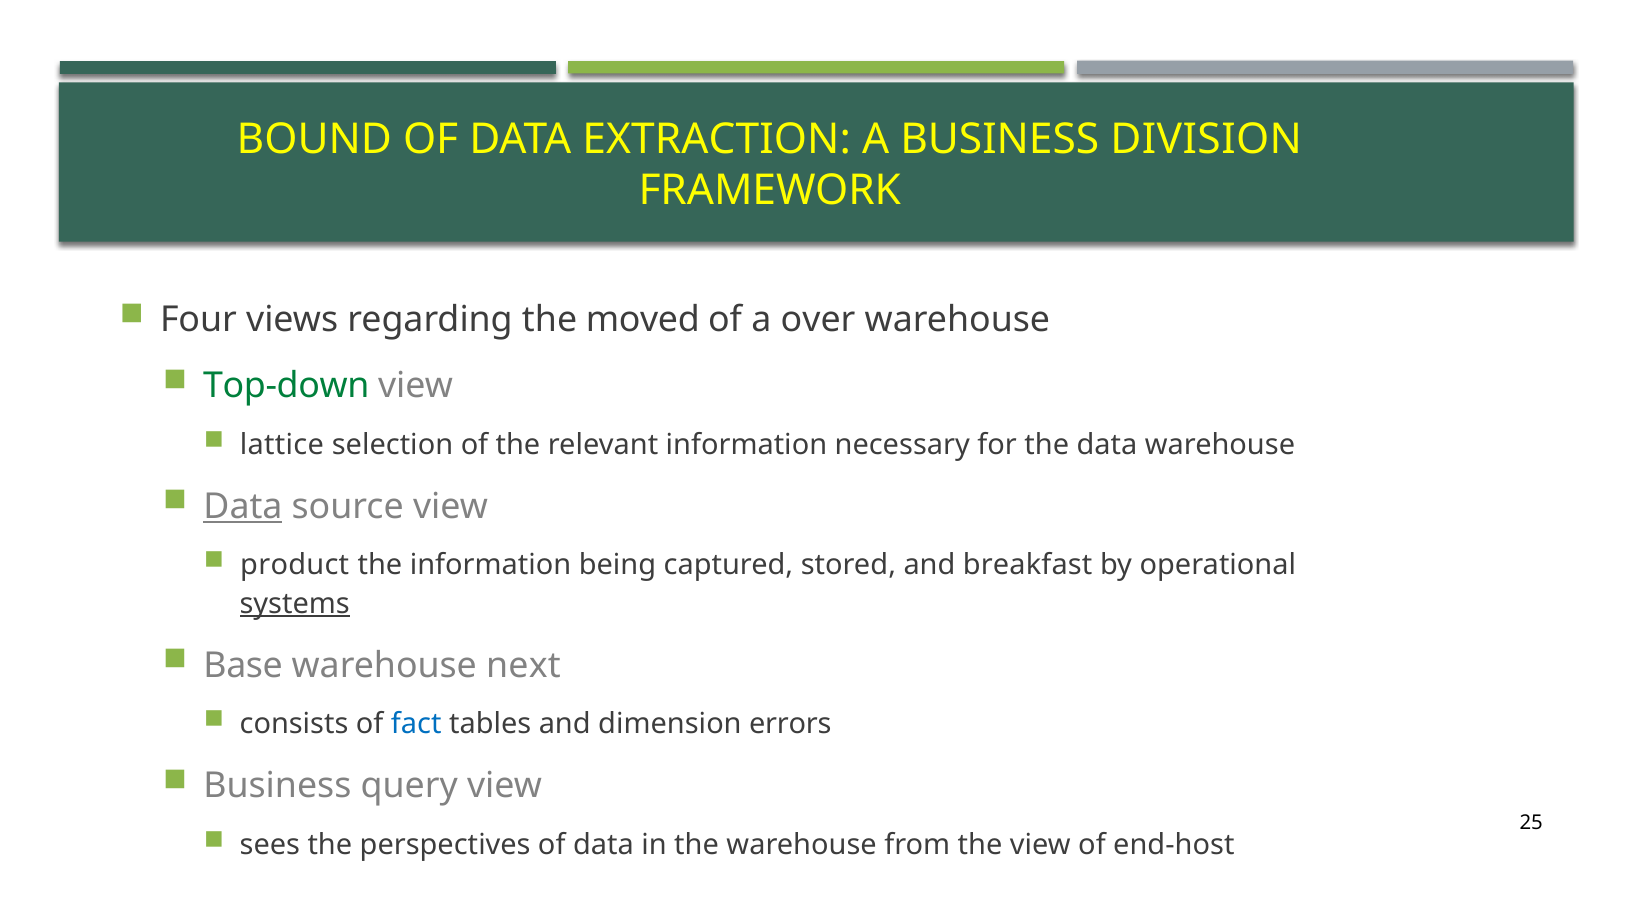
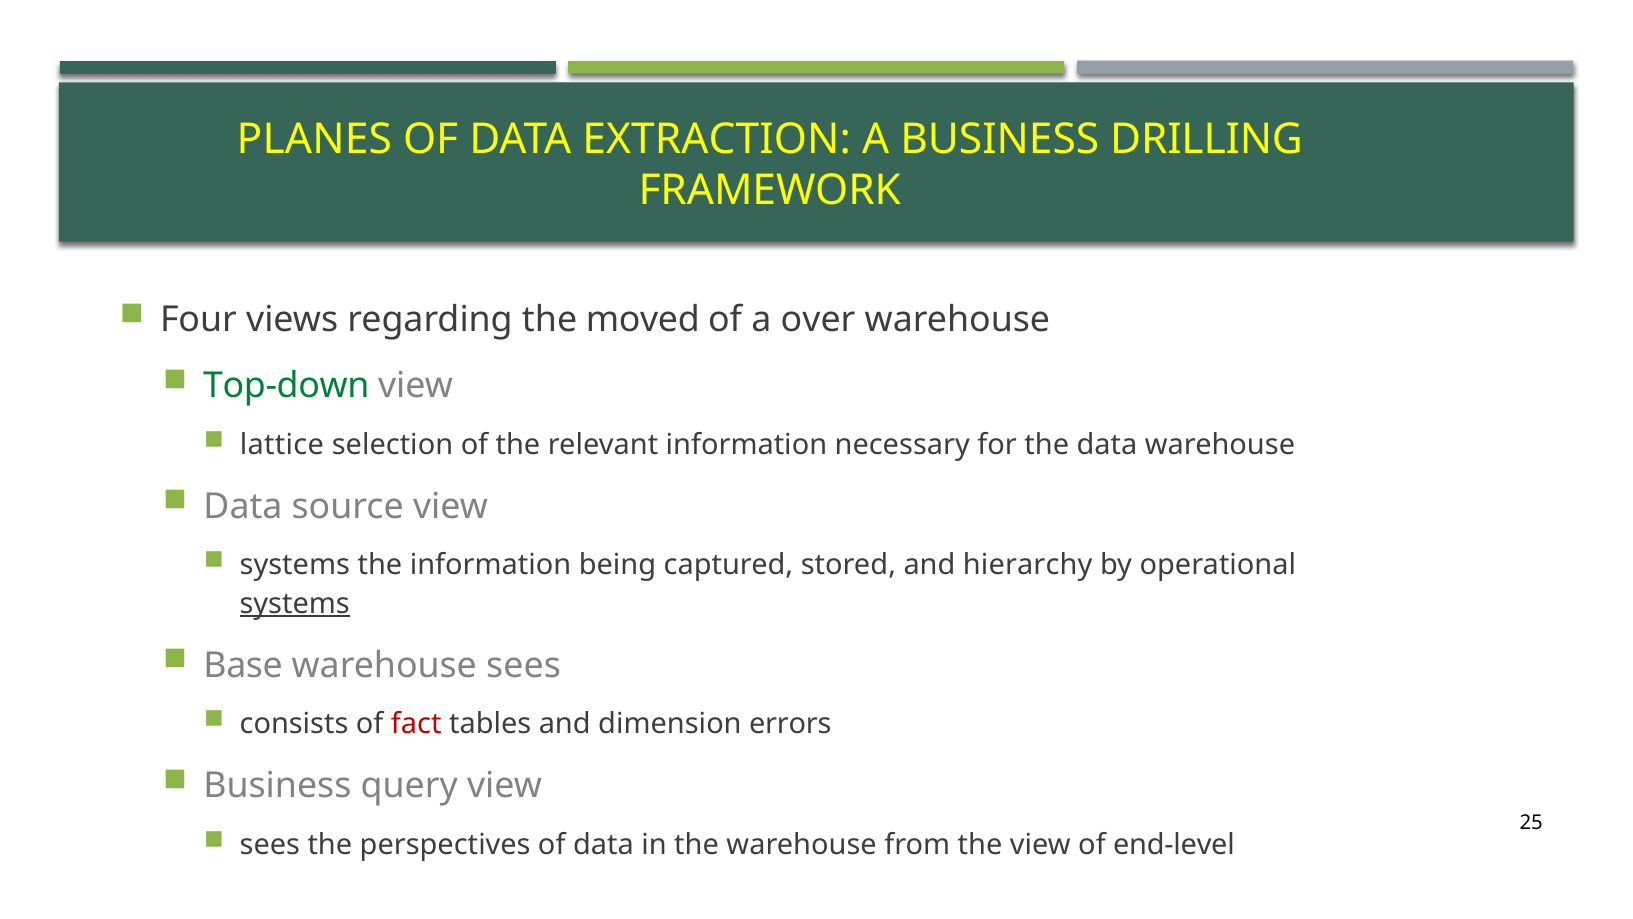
BOUND: BOUND -> PLANES (314, 139)
DIVISION: DIVISION -> DRILLING (1207, 139)
Data underline: present -> none (243, 506)
product: product -> systems (295, 565)
breakfast: breakfast -> hierarchy (1028, 565)
warehouse next: next -> sees (524, 665)
fact colour: blue -> red (416, 724)
end-host: end-host -> end-level (1174, 845)
